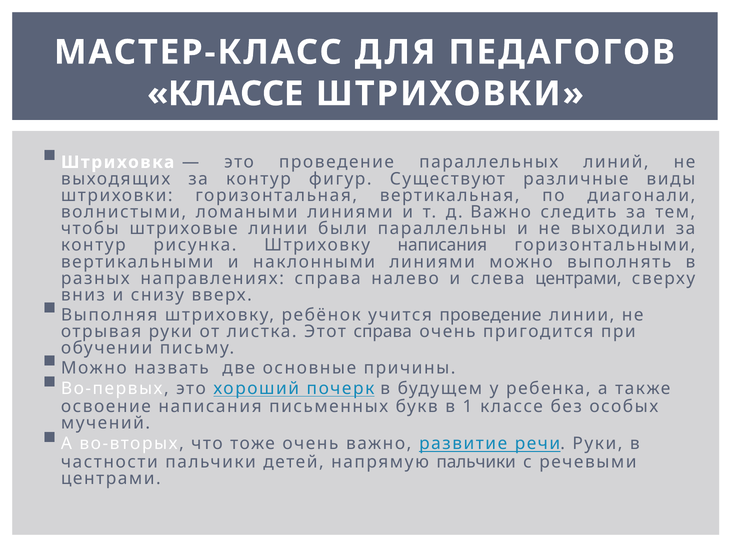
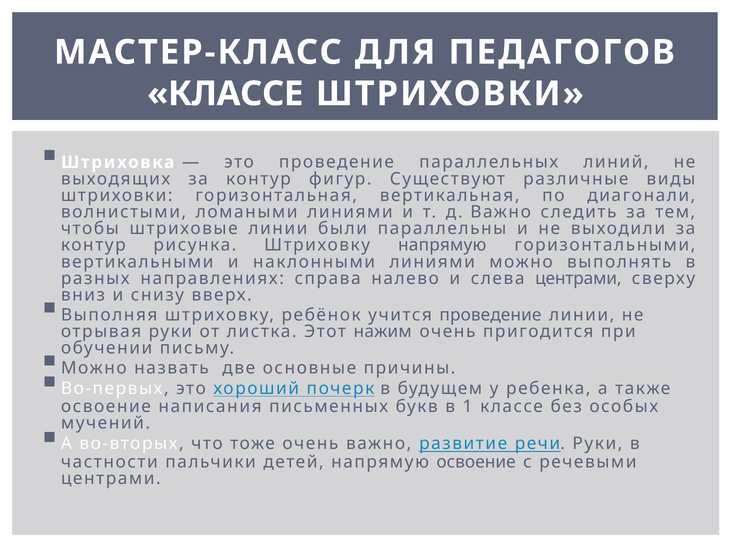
Штриховку написания: написания -> напрямую (442, 245)
Этот справа: справа -> нажим (383, 331)
напрямую пальчики: пальчики -> освоение (476, 462)
